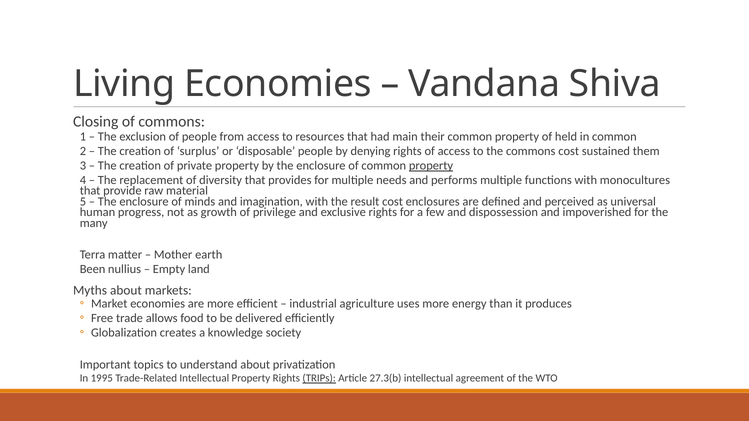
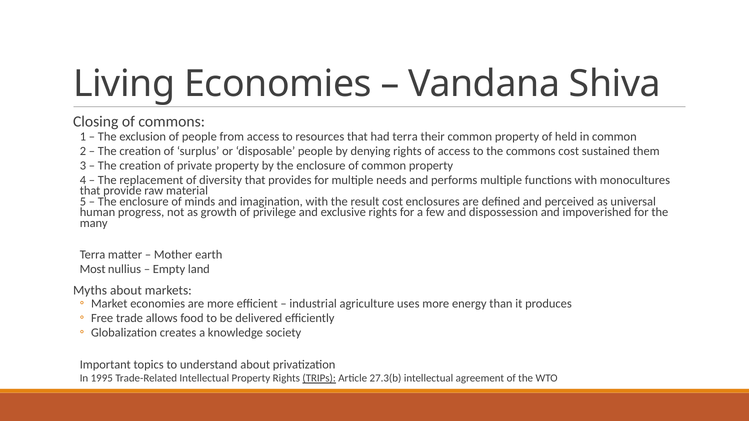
had main: main -> terra (405, 137)
property underline: present -> none (431, 166)
Been: Been -> Most (93, 269)
